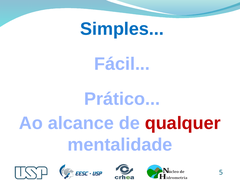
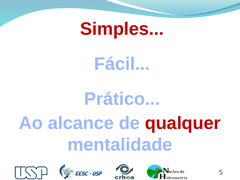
Simples colour: blue -> red (122, 29)
